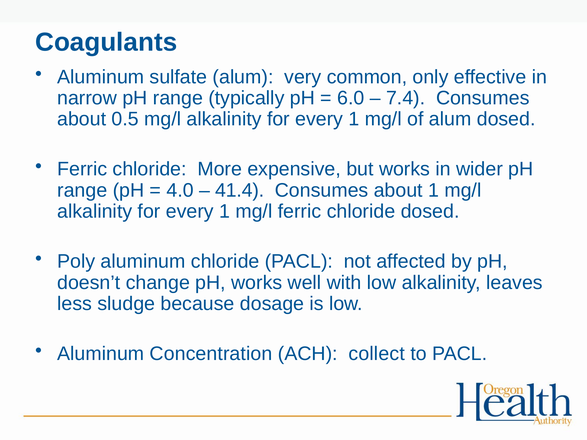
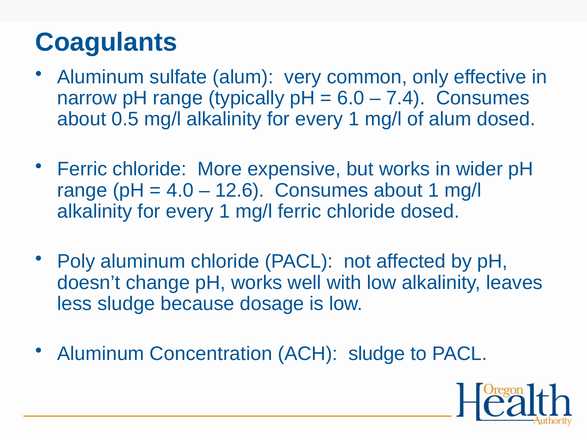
41.4: 41.4 -> 12.6 (240, 190)
ACH collect: collect -> sludge (377, 354)
